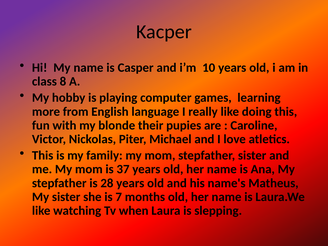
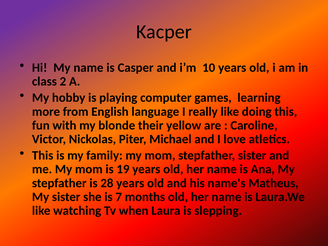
8: 8 -> 2 (63, 81)
pupies: pupies -> yellow (184, 125)
37: 37 -> 19 (123, 169)
